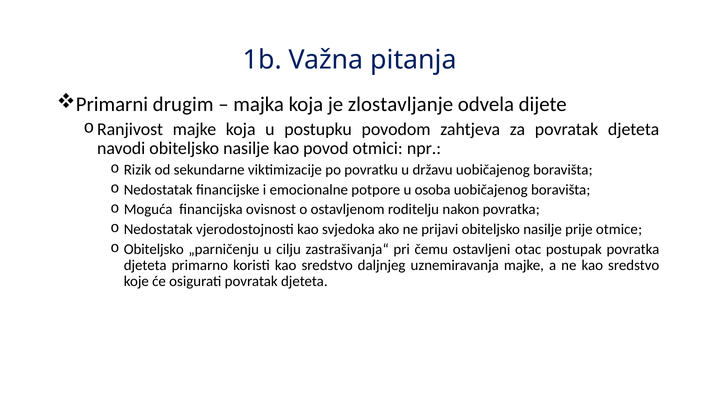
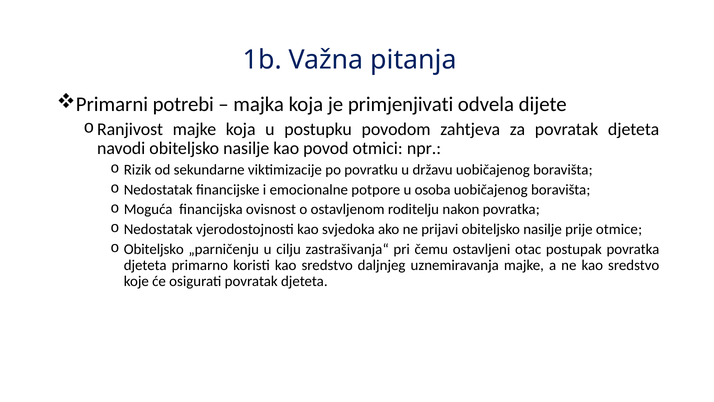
drugim: drugim -> potrebi (183, 104)
zlostavljanje: zlostavljanje -> primjenjivati (401, 104)
